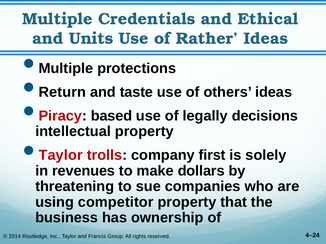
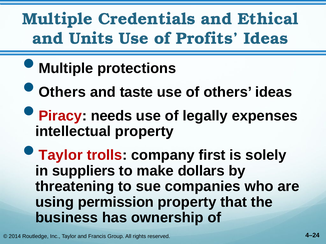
Rather: Rather -> Profits (207, 39)
Return: Return -> Others (62, 92)
based: based -> needs (111, 116)
decisions: decisions -> expenses (265, 116)
revenues: revenues -> suppliers (84, 171)
competitor: competitor -> permission (116, 202)
